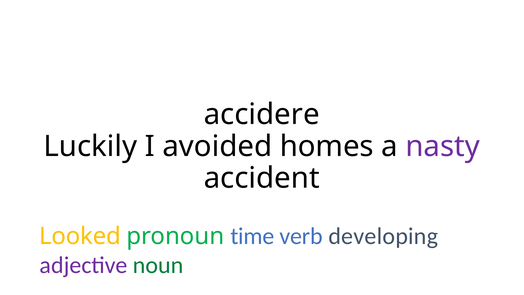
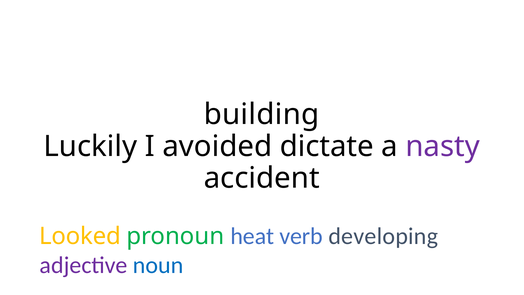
accidere: accidere -> building (262, 114)
homes: homes -> dictate (327, 146)
time: time -> heat (252, 236)
noun colour: green -> blue (158, 265)
